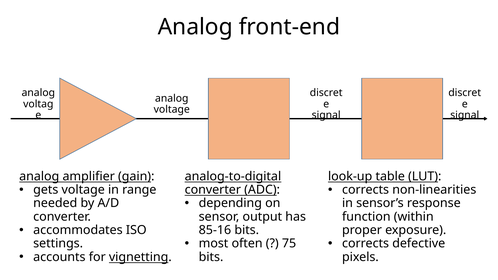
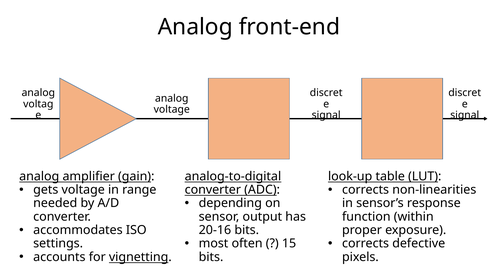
85-16: 85-16 -> 20-16 (215, 230)
75: 75 -> 15 (289, 244)
